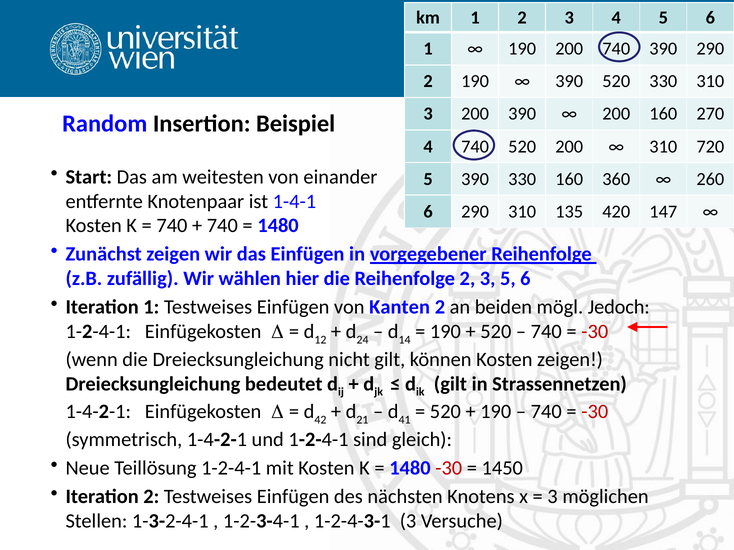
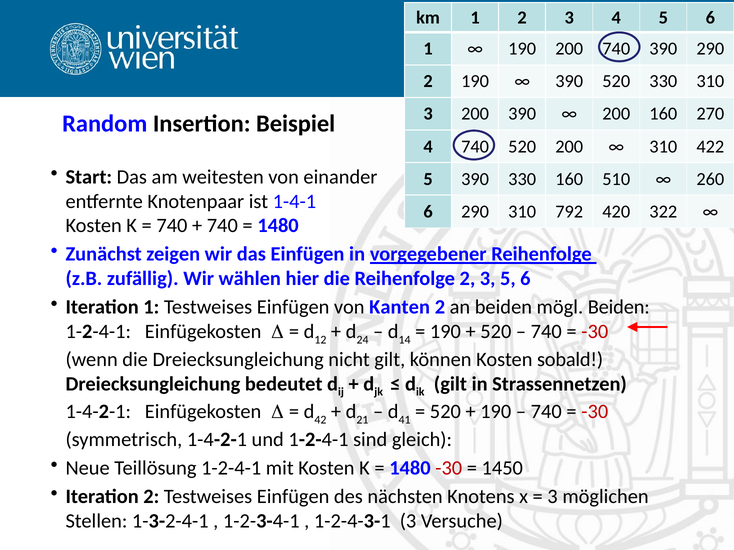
720: 720 -> 422 (710, 147)
360: 360 -> 510 (616, 179)
135: 135 -> 792 (569, 212)
147: 147 -> 322 (663, 212)
mögl Jedoch: Jedoch -> Beiden (619, 308)
Kosten zeigen: zeigen -> sobald (570, 360)
